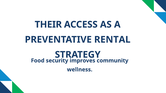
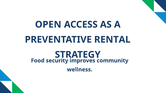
THEIR: THEIR -> OPEN (48, 25)
